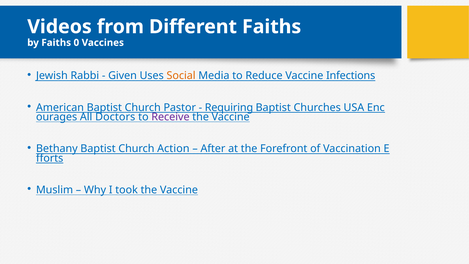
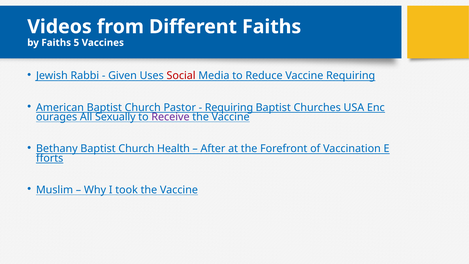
0: 0 -> 5 (76, 43)
Social colour: orange -> red (181, 76)
Vaccine Infections: Infections -> Requiring (351, 76)
Doctors: Doctors -> Sexually (115, 117)
Action: Action -> Health (173, 149)
